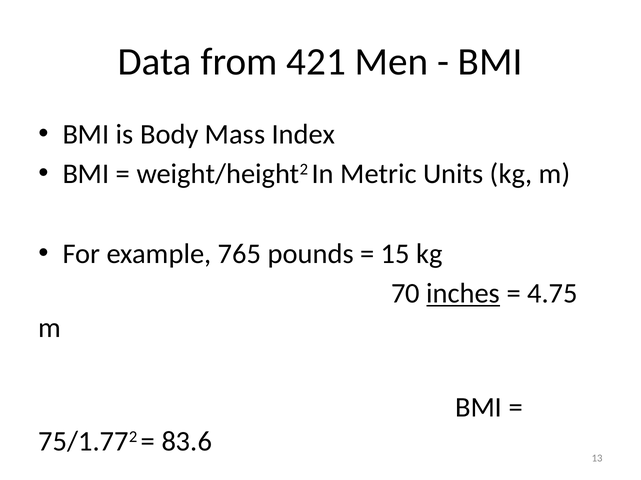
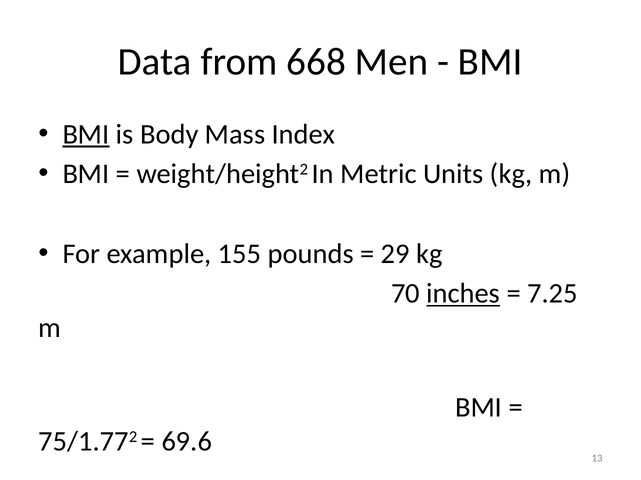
421: 421 -> 668 (316, 62)
BMI underline: none -> present (86, 134)
765: 765 -> 155 (239, 254)
15: 15 -> 29 (395, 254)
4.75: 4.75 -> 7.25 (552, 294)
83.6: 83.6 -> 69.6 (187, 442)
